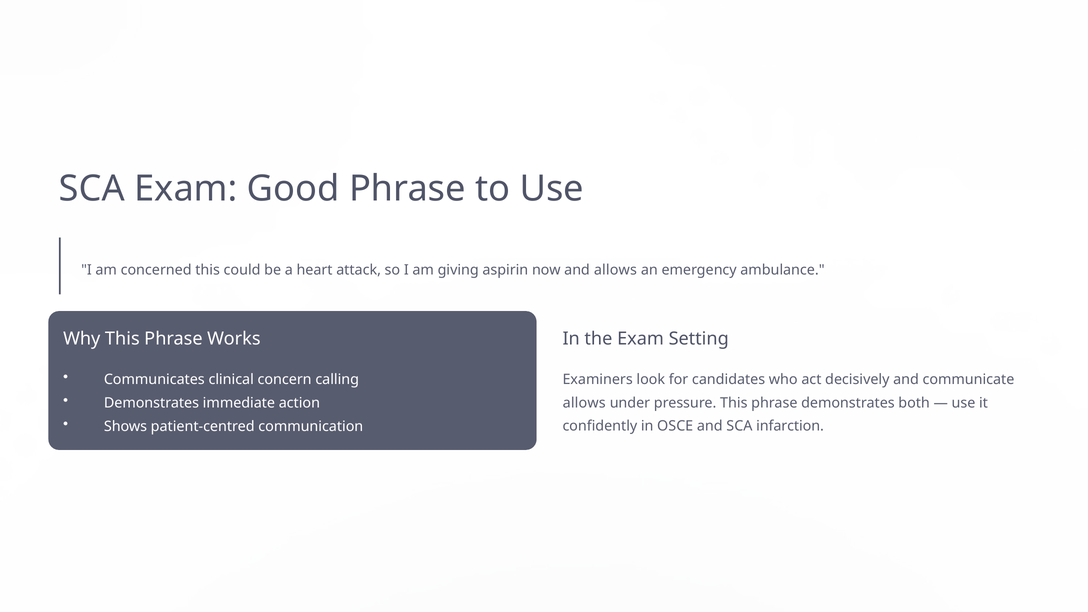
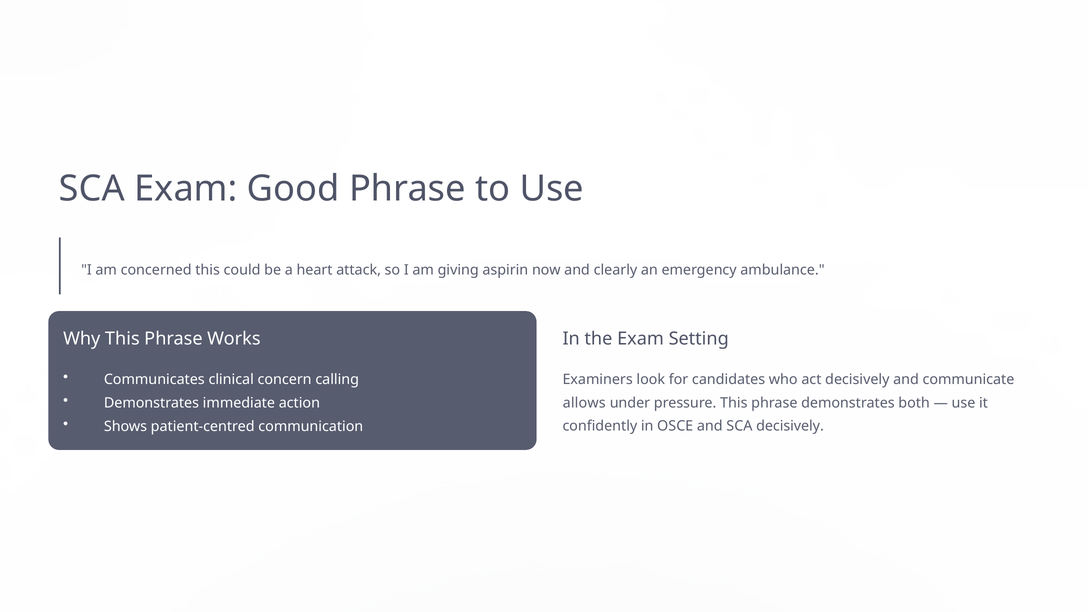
and allows: allows -> clearly (615, 270)
SCA infarction: infarction -> decisively (790, 426)
